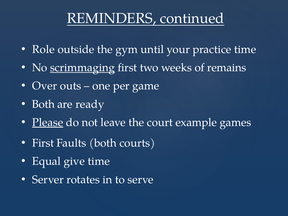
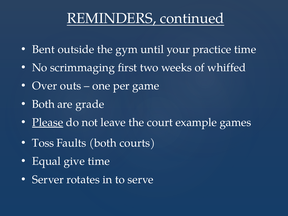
Role: Role -> Bent (43, 49)
scrimmaging underline: present -> none (82, 68)
remains: remains -> whiffed (227, 68)
ready: ready -> grade (90, 104)
First: First -> Toss (43, 143)
